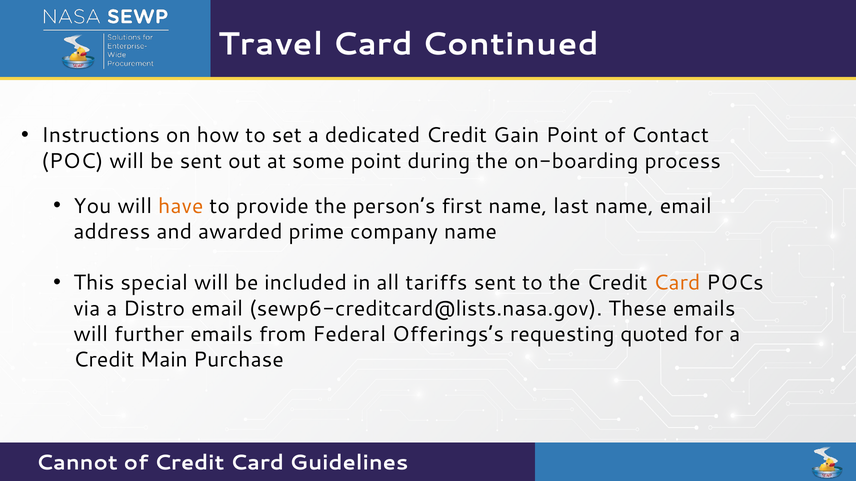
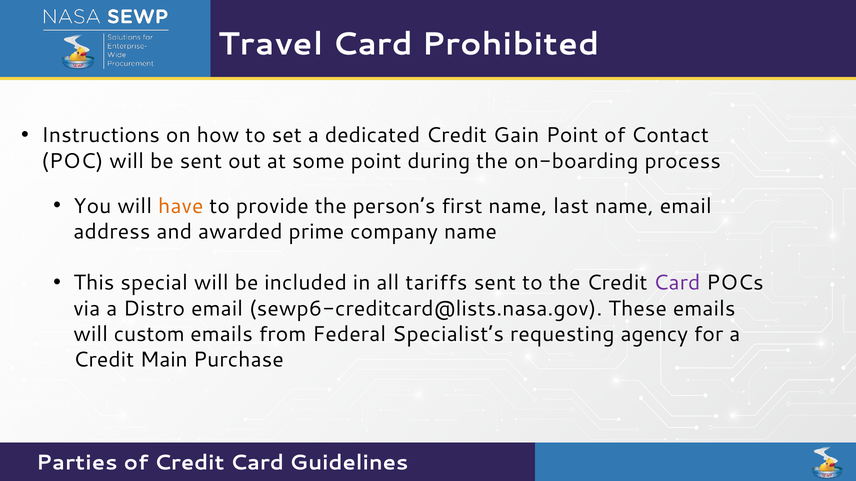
Continued: Continued -> Prohibited (510, 44)
Card colour: orange -> purple (677, 283)
further: further -> custom (149, 335)
Offerings’s: Offerings’s -> Specialist’s (448, 335)
quoted: quoted -> agency (654, 335)
Cannot: Cannot -> Parties (77, 463)
